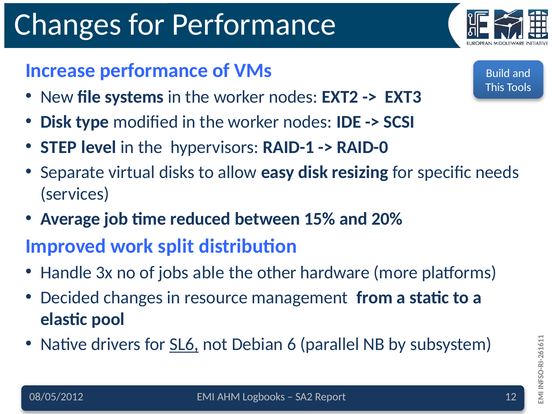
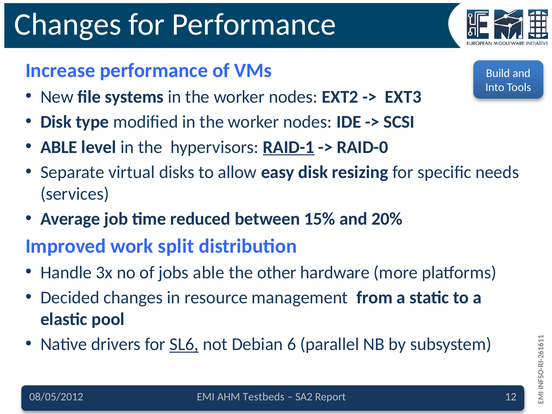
This: This -> Into (495, 87)
STEP: STEP -> ABLE (59, 147)
RAID-1 underline: none -> present (289, 147)
Logbooks: Logbooks -> Testbeds (264, 397)
